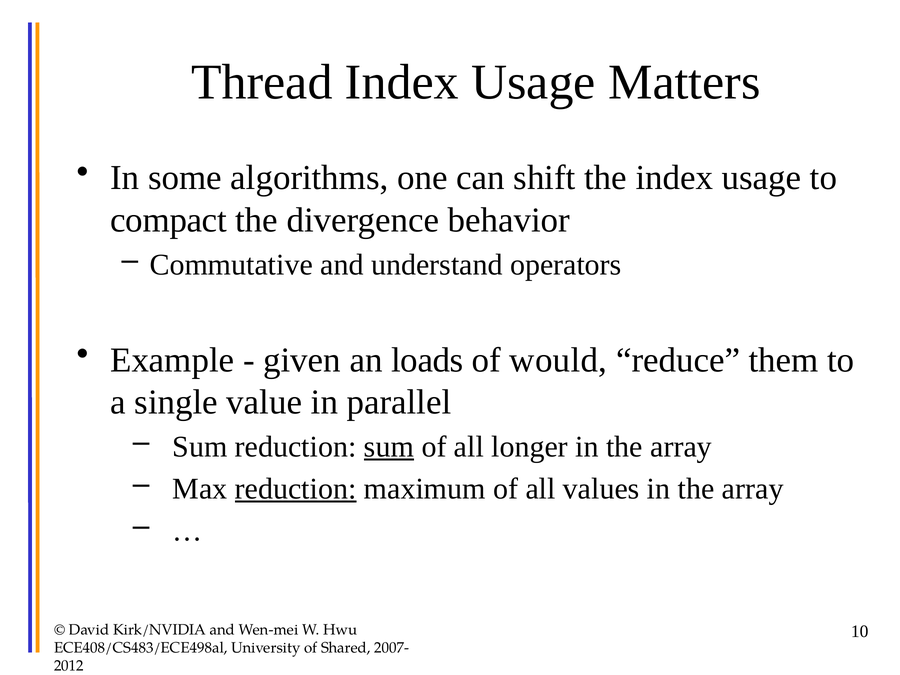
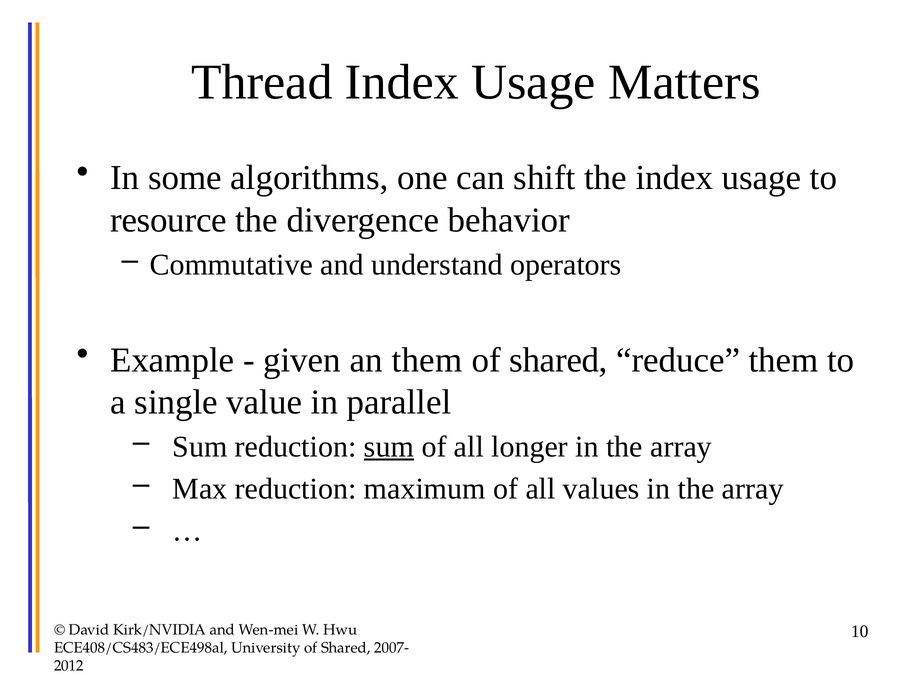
compact: compact -> resource (169, 220)
an loads: loads -> them (427, 360)
would: would -> shared (559, 360)
reduction underline: present -> none (296, 489)
